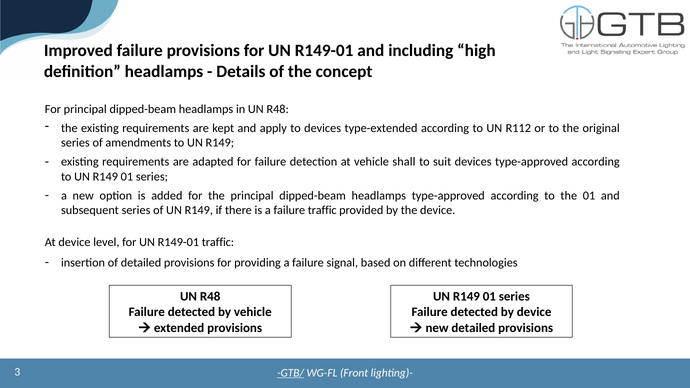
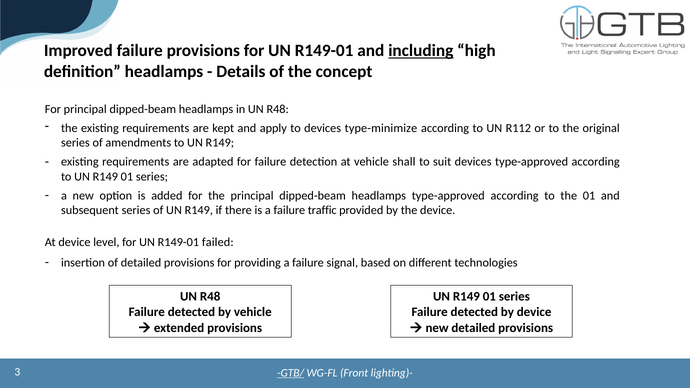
including underline: none -> present (421, 51)
type-extended: type-extended -> type-minimize (381, 128)
R149-01 traffic: traffic -> failed (218, 242)
